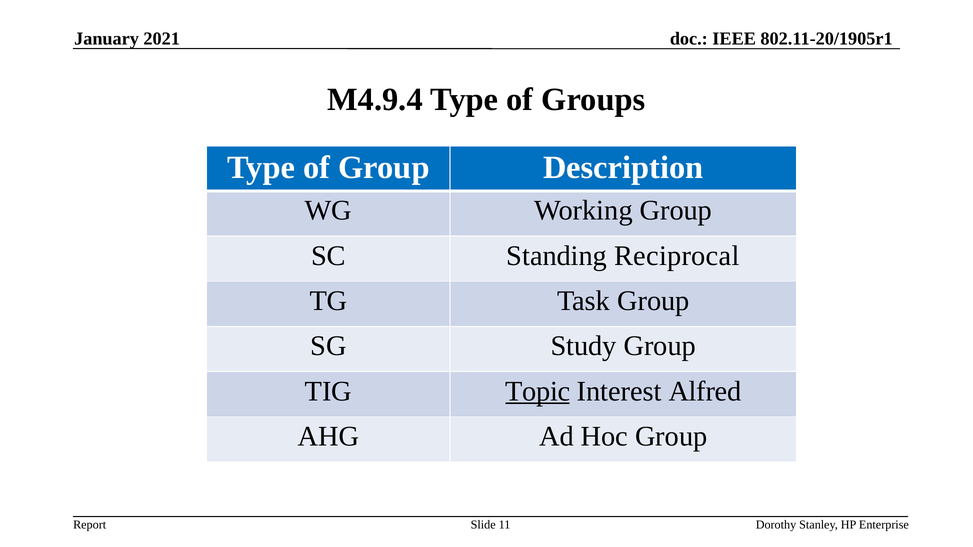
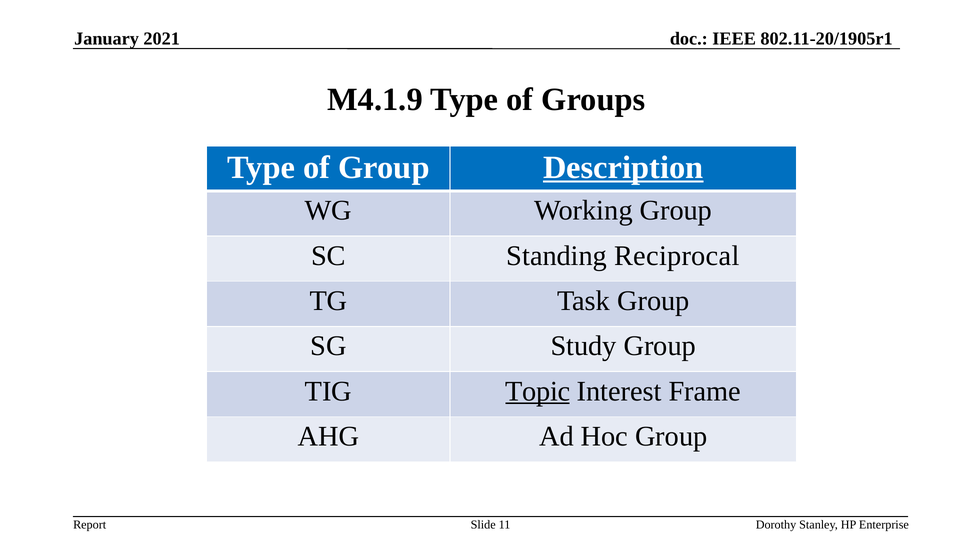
M4.9.4: M4.9.4 -> M4.1.9 (375, 100)
Description underline: none -> present (623, 168)
Alfred: Alfred -> Frame (705, 391)
